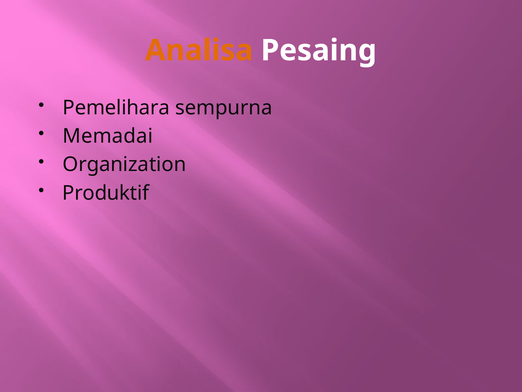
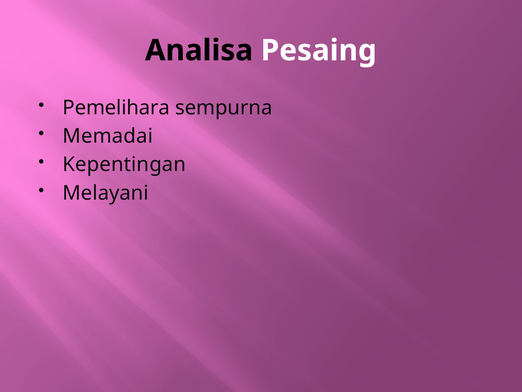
Analisa colour: orange -> black (199, 50)
Organization: Organization -> Kepentingan (124, 164)
Produktif: Produktif -> Melayani (106, 193)
